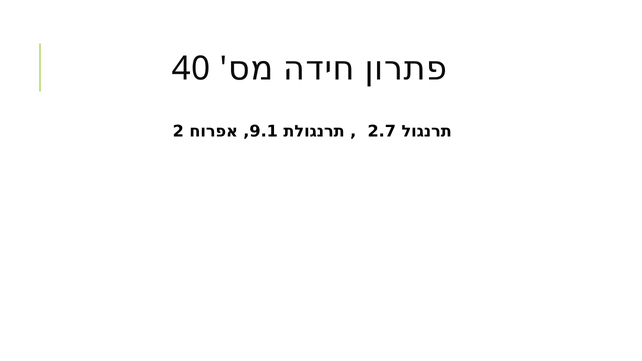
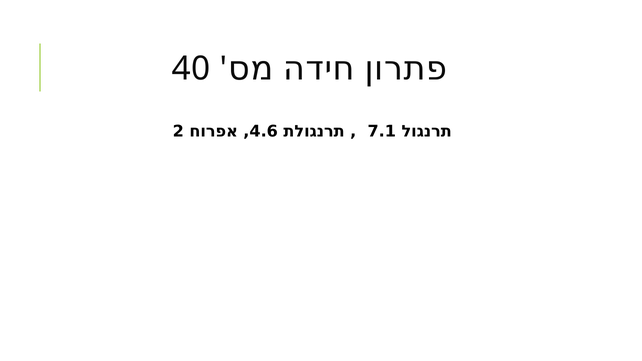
9.1: 9.1 -> 4.6 (264, 131)
2.7: 2.7 -> 7.1 (382, 131)
